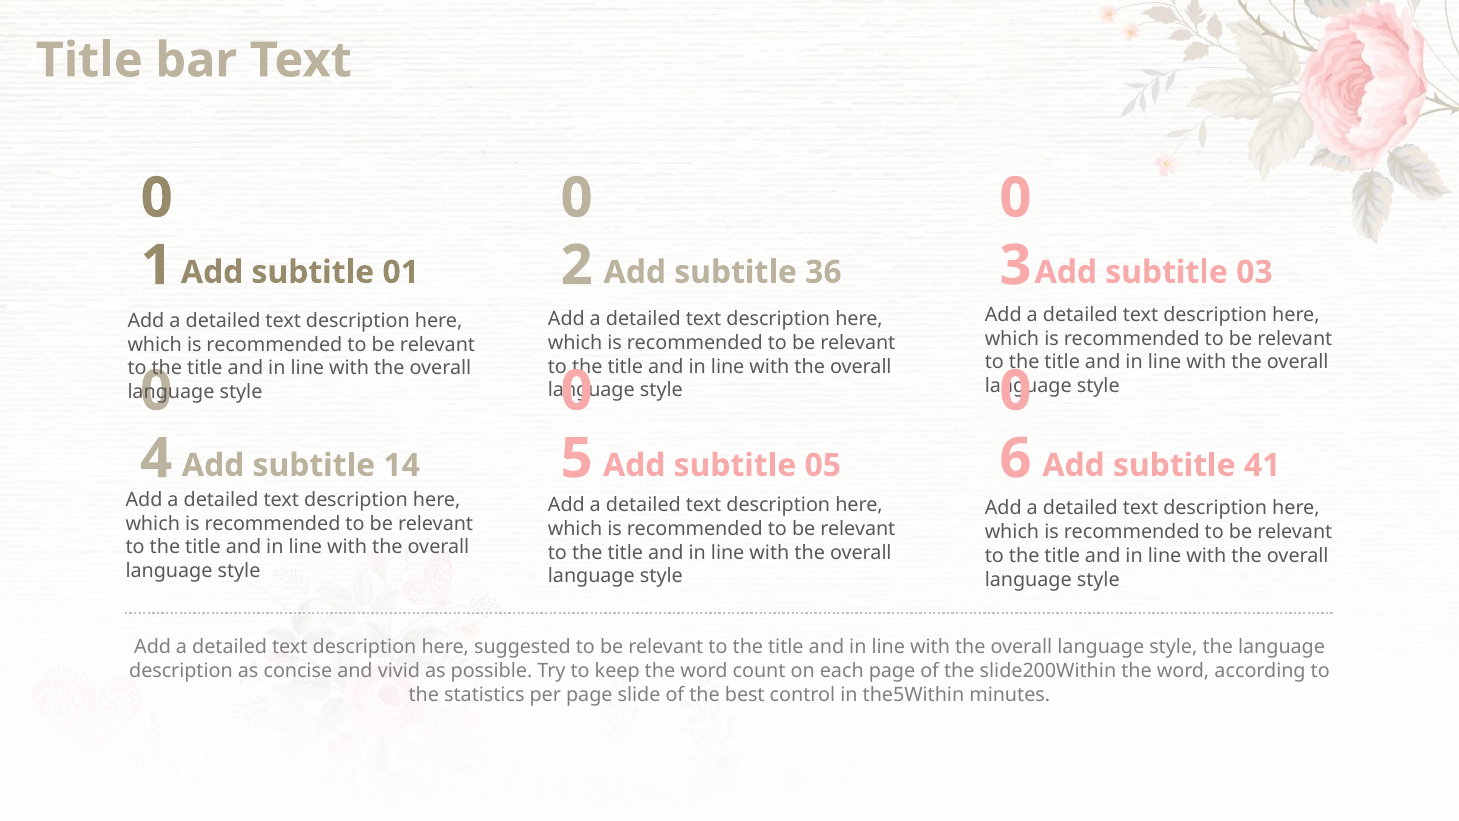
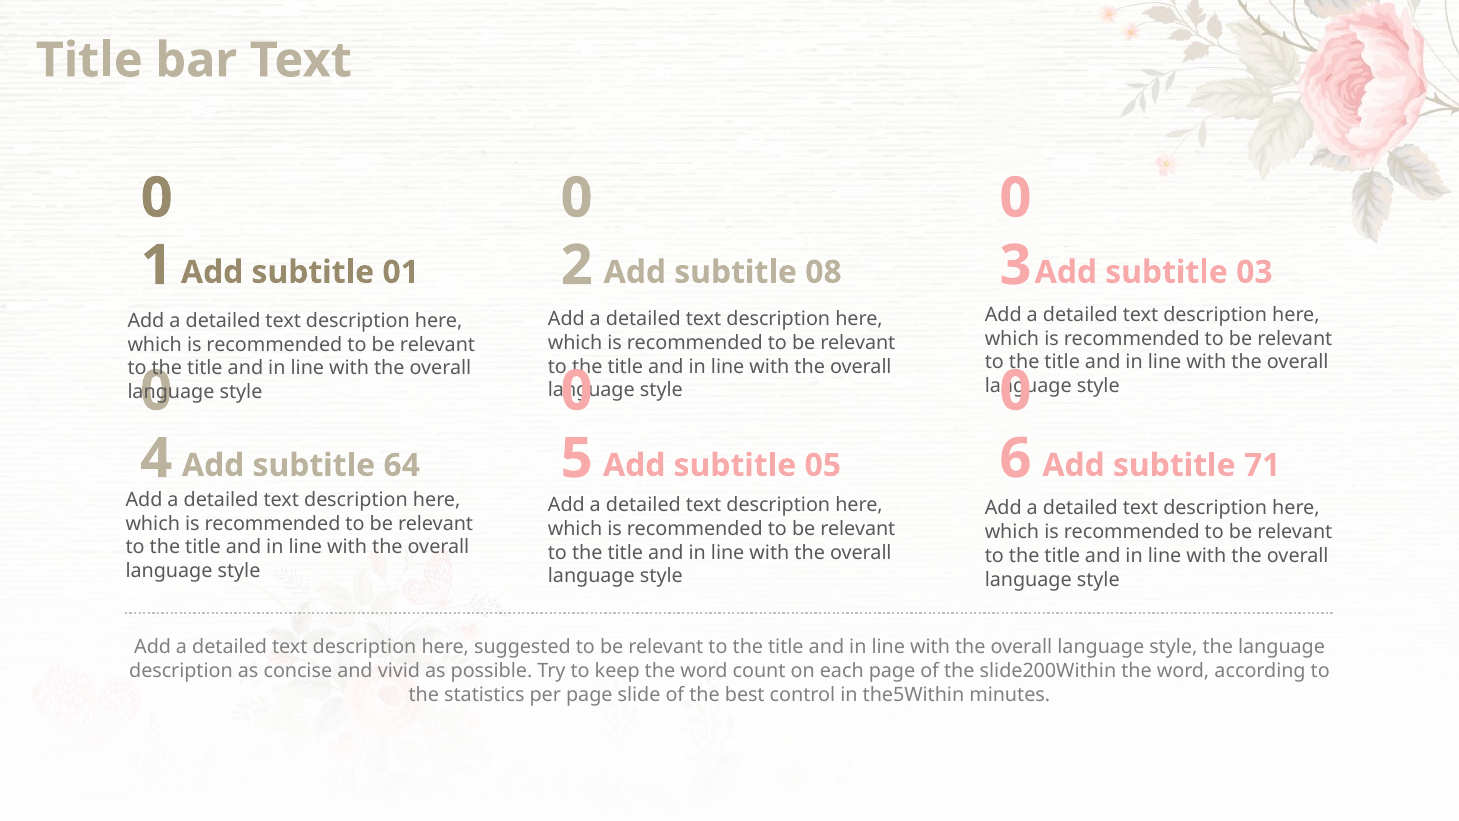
36: 36 -> 08 (823, 272)
41: 41 -> 71 (1262, 465)
14: 14 -> 64 (402, 465)
